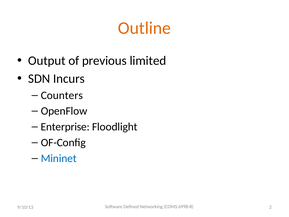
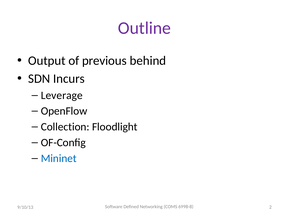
Outline colour: orange -> purple (144, 28)
limited: limited -> behind (148, 61)
Counters: Counters -> Leverage (62, 95)
Enterprise: Enterprise -> Collection (65, 127)
